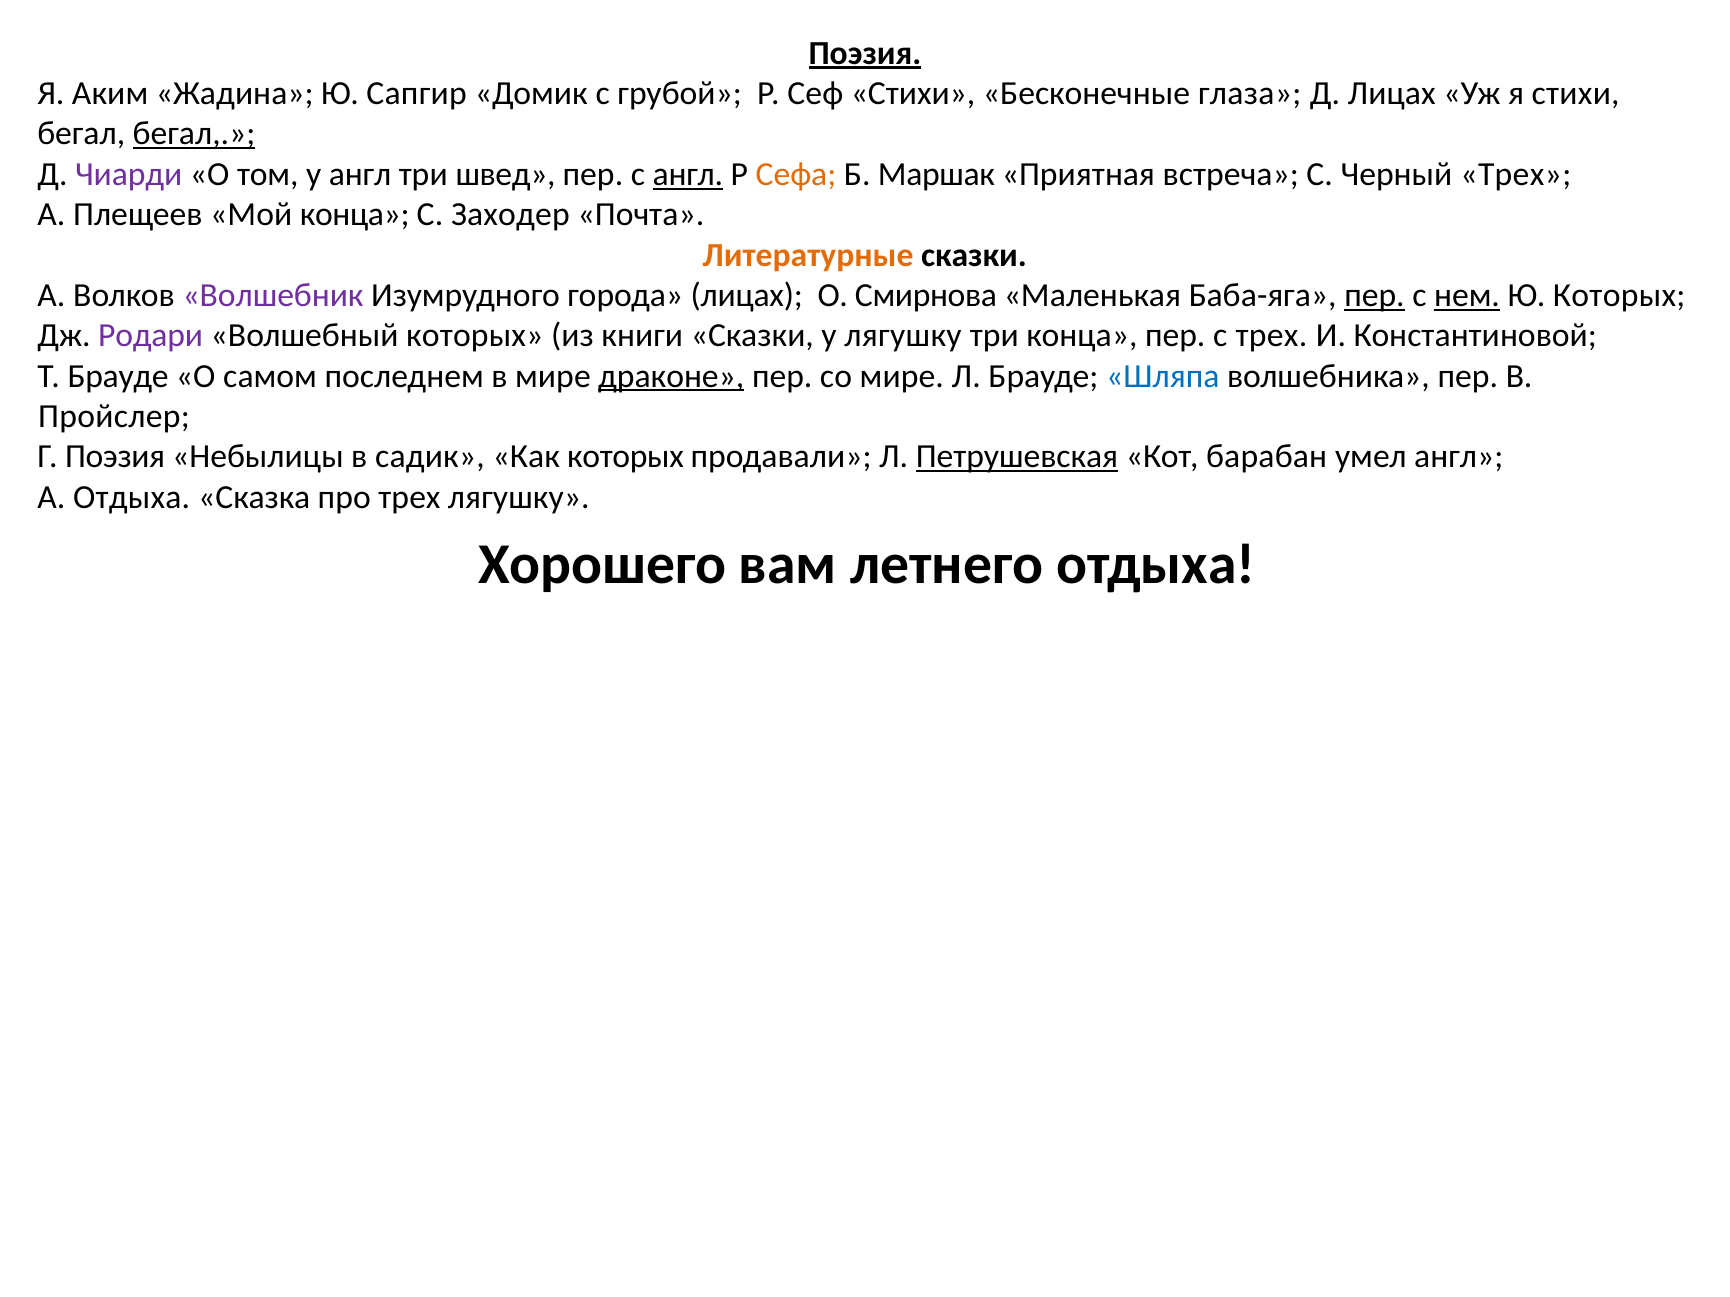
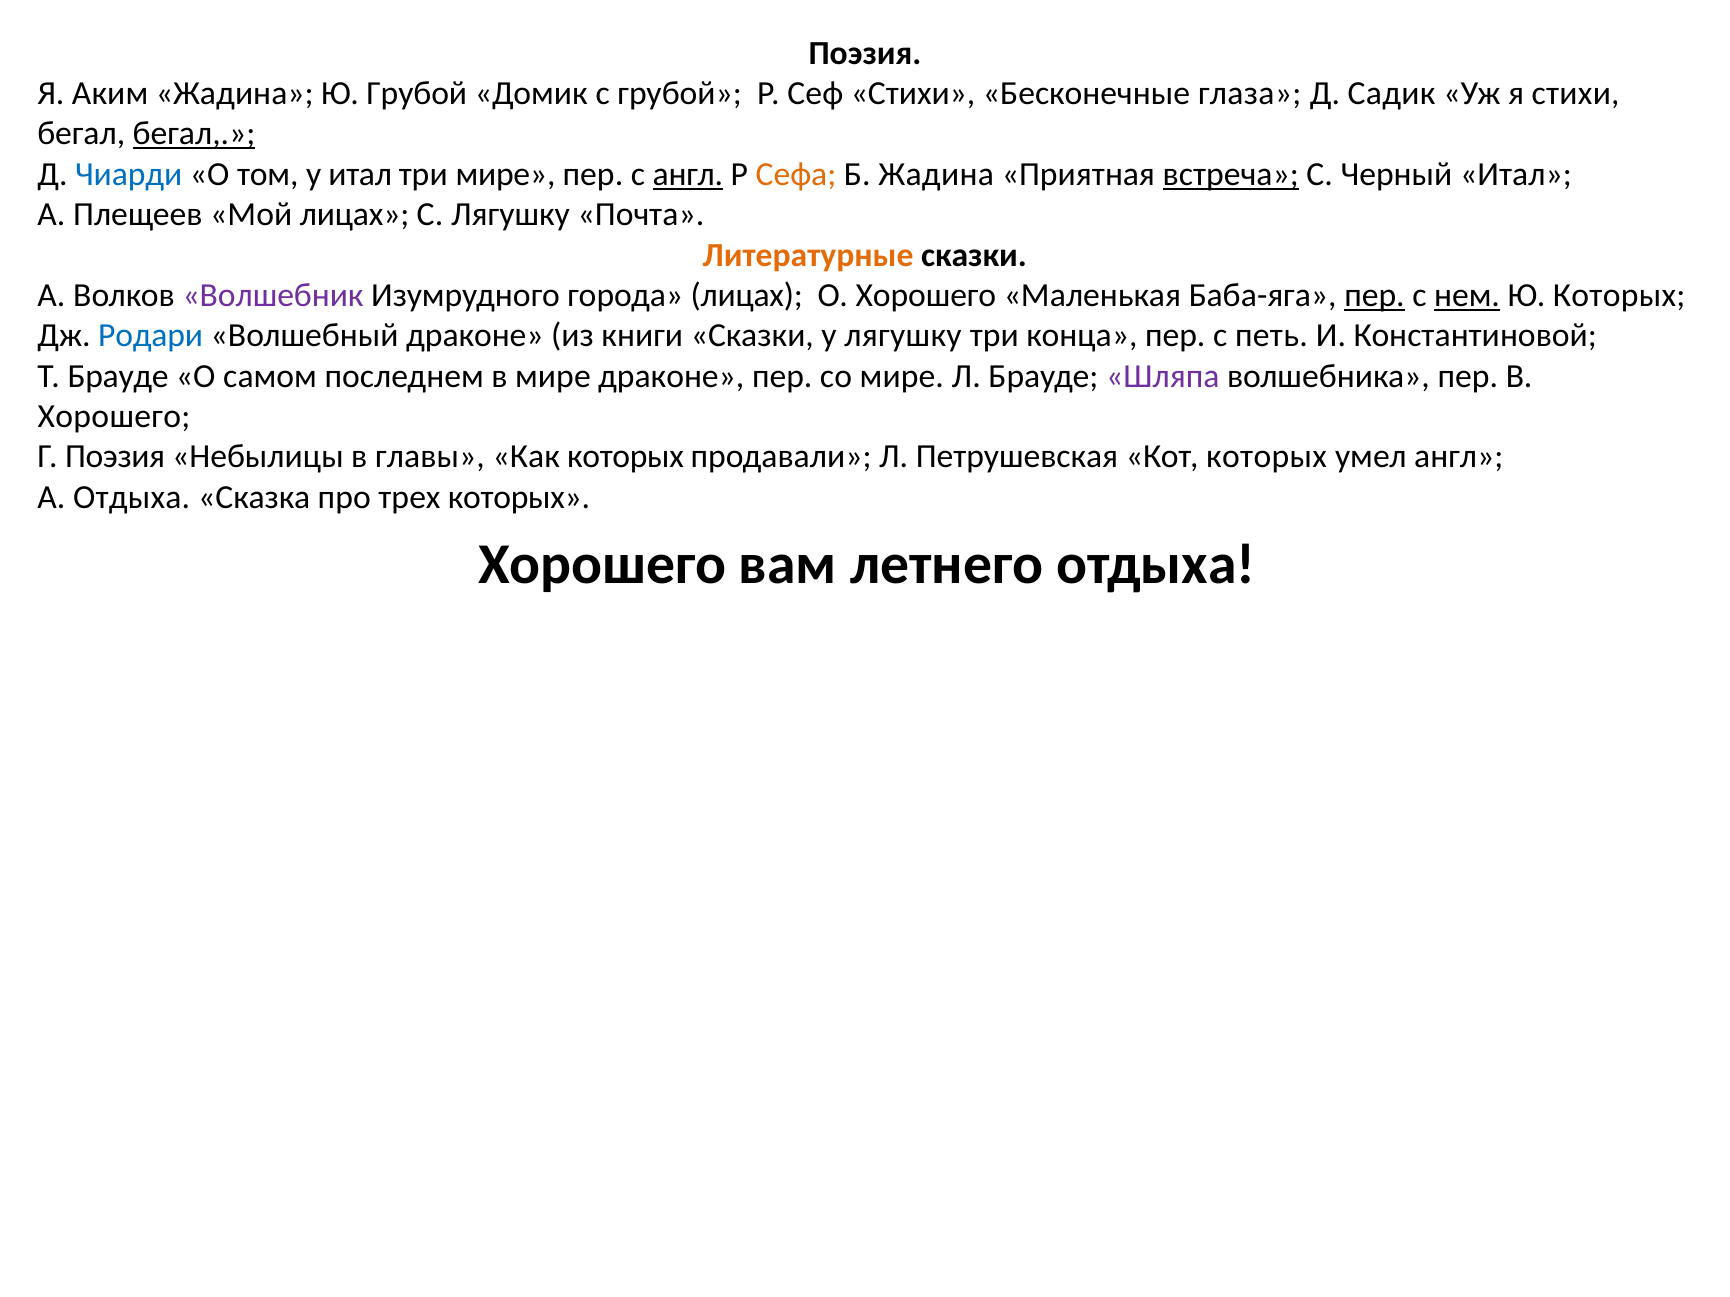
Поэзия underline: present -> none (865, 53)
Ю Сапгир: Сапгир -> Грубой (417, 93)
Д Лицах: Лицах -> Садик (1392, 93)
Чиарди colour: purple -> blue (129, 174)
у англ: англ -> итал (360, 174)
три швед: швед -> мире (505, 174)
Б Маршак: Маршак -> Жадина (936, 174)
встреча underline: none -> present (1231, 174)
Черный Трех: Трех -> Итал (1516, 174)
Мой конца: конца -> лицах (355, 215)
С Заходер: Заходер -> Лягушку (510, 215)
О Смирнова: Смирнова -> Хорошего (926, 295)
Родари colour: purple -> blue (151, 336)
Волшебный которых: которых -> драконе (475, 336)
с трех: трех -> петь (1271, 336)
драконе underline: present -> none (671, 376)
Шляпа colour: blue -> purple (1163, 376)
Пройслер: Пройслер -> Хорошего (114, 417)
садик: садик -> главы (430, 457)
Петрушевская underline: present -> none (1017, 457)
Кот барабан: барабан -> которых (1267, 457)
трех лягушку: лягушку -> которых (519, 497)
